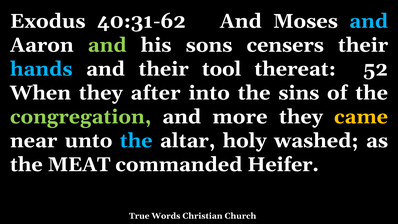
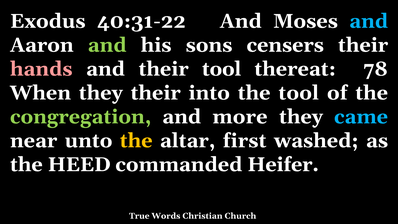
40:31-62: 40:31-62 -> 40:31-22 (141, 21)
hands colour: light blue -> pink (41, 69)
52: 52 -> 78 (376, 69)
they after: after -> their (156, 93)
the sins: sins -> tool (299, 93)
came colour: yellow -> light blue (361, 117)
the colour: light blue -> yellow (136, 141)
holy: holy -> first (245, 141)
MEAT: MEAT -> HEED (79, 164)
